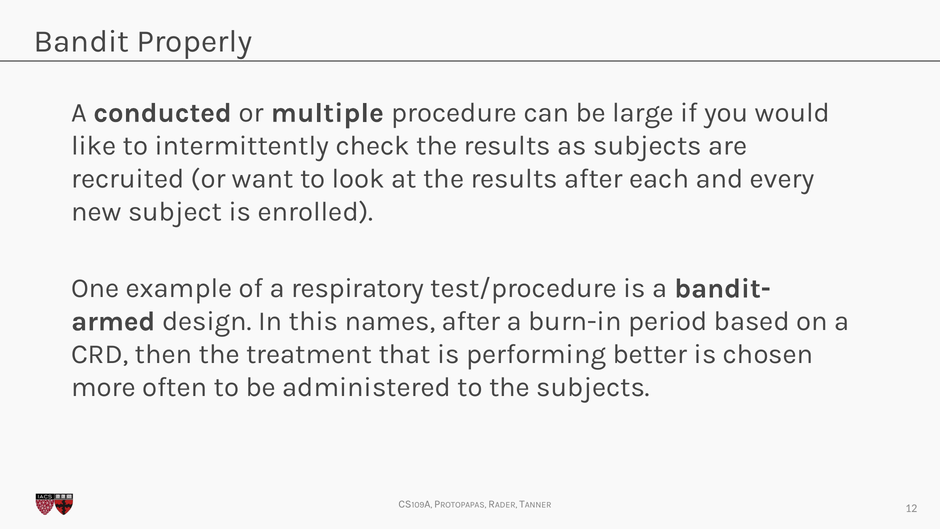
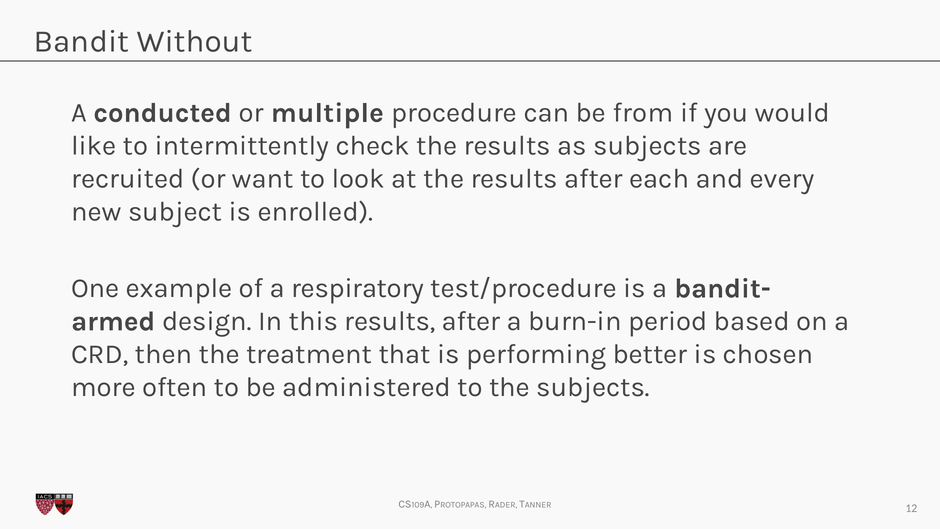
Properly: Properly -> Without (194, 41)
large: large -> from (643, 113)
this names: names -> results (390, 321)
